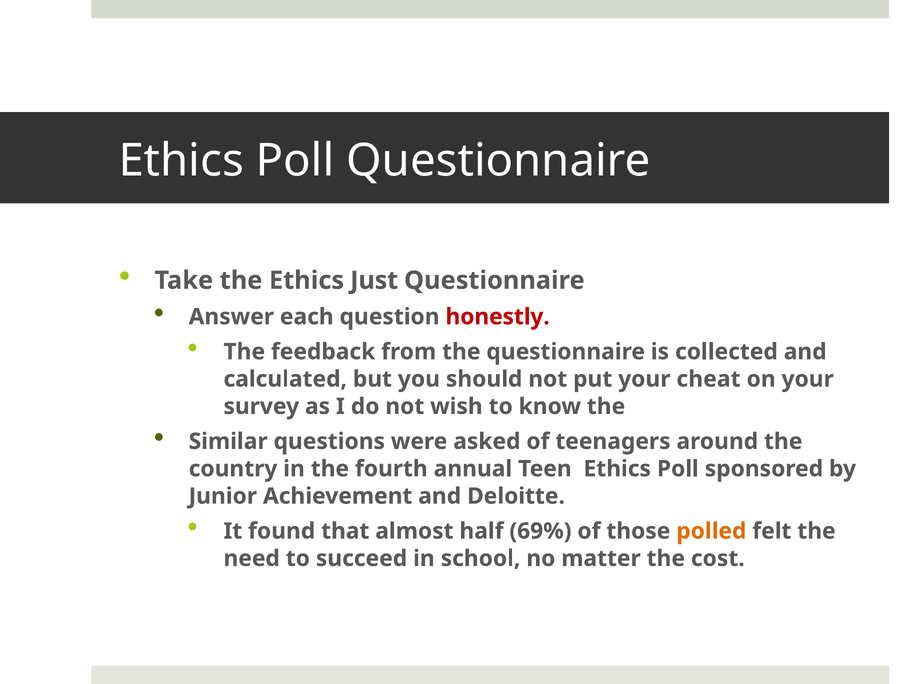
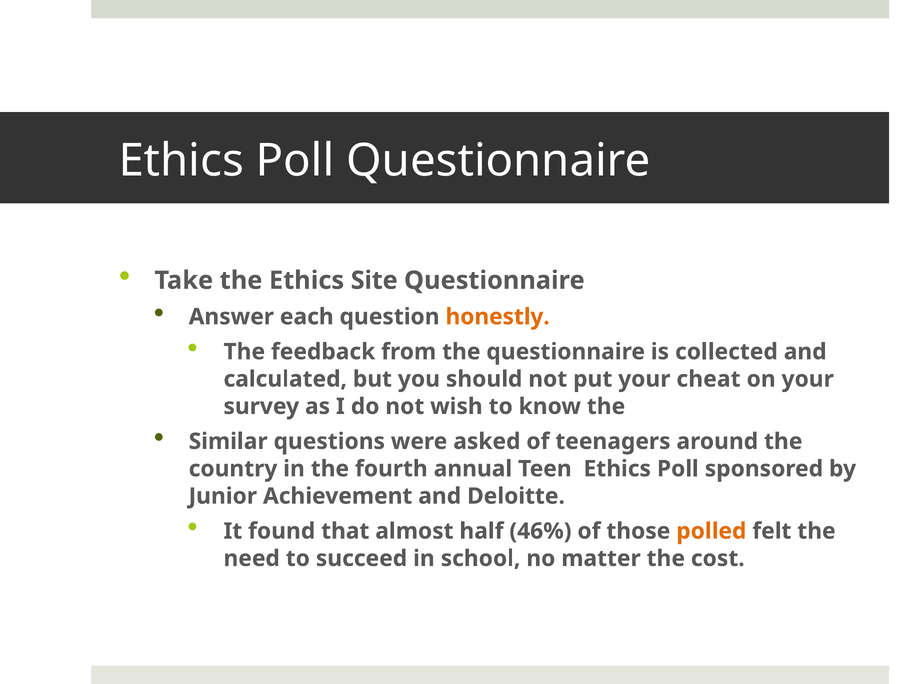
Just: Just -> Site (374, 280)
honestly colour: red -> orange (498, 317)
69%: 69% -> 46% (540, 531)
